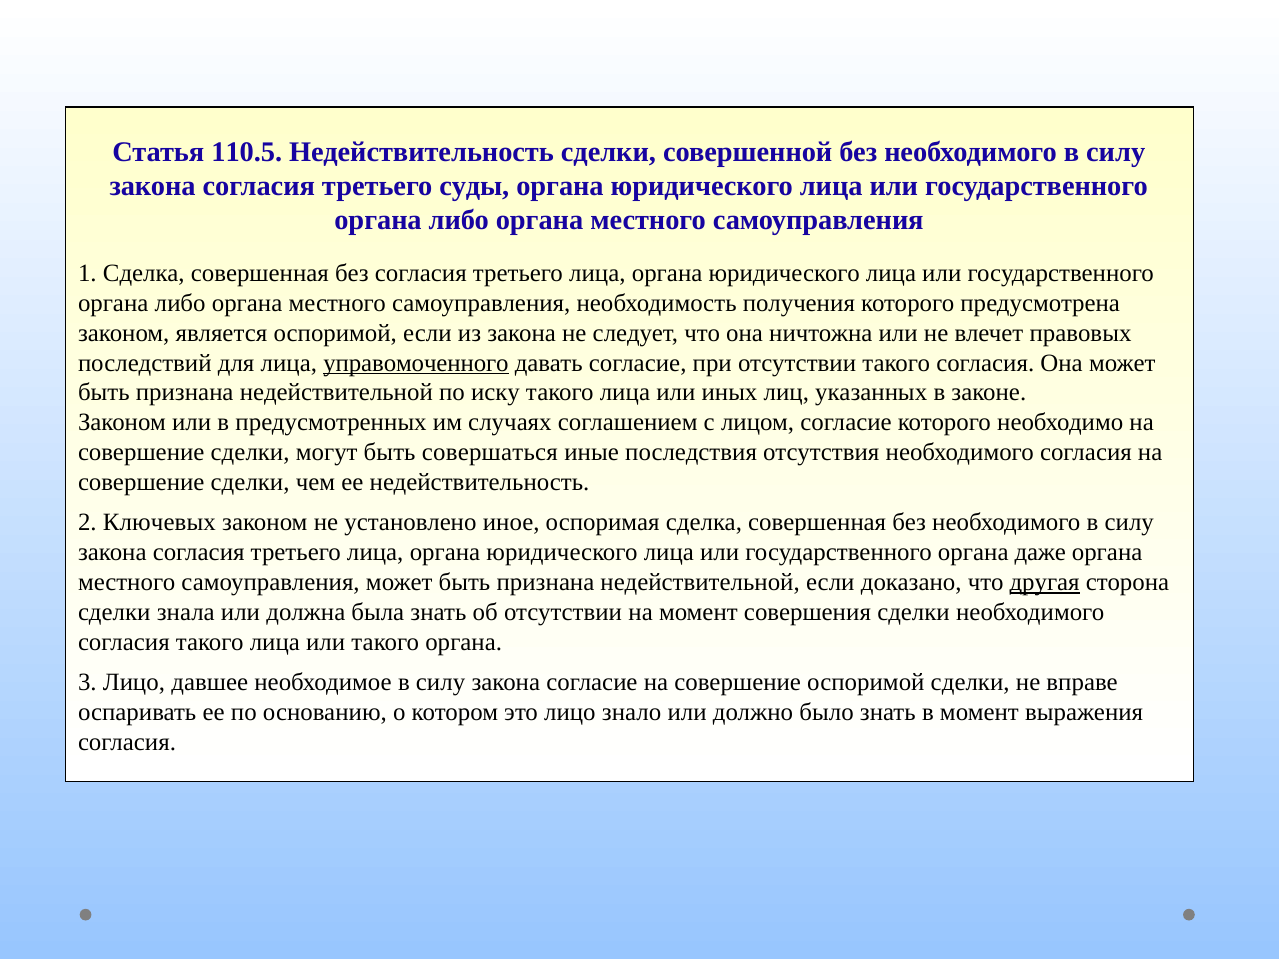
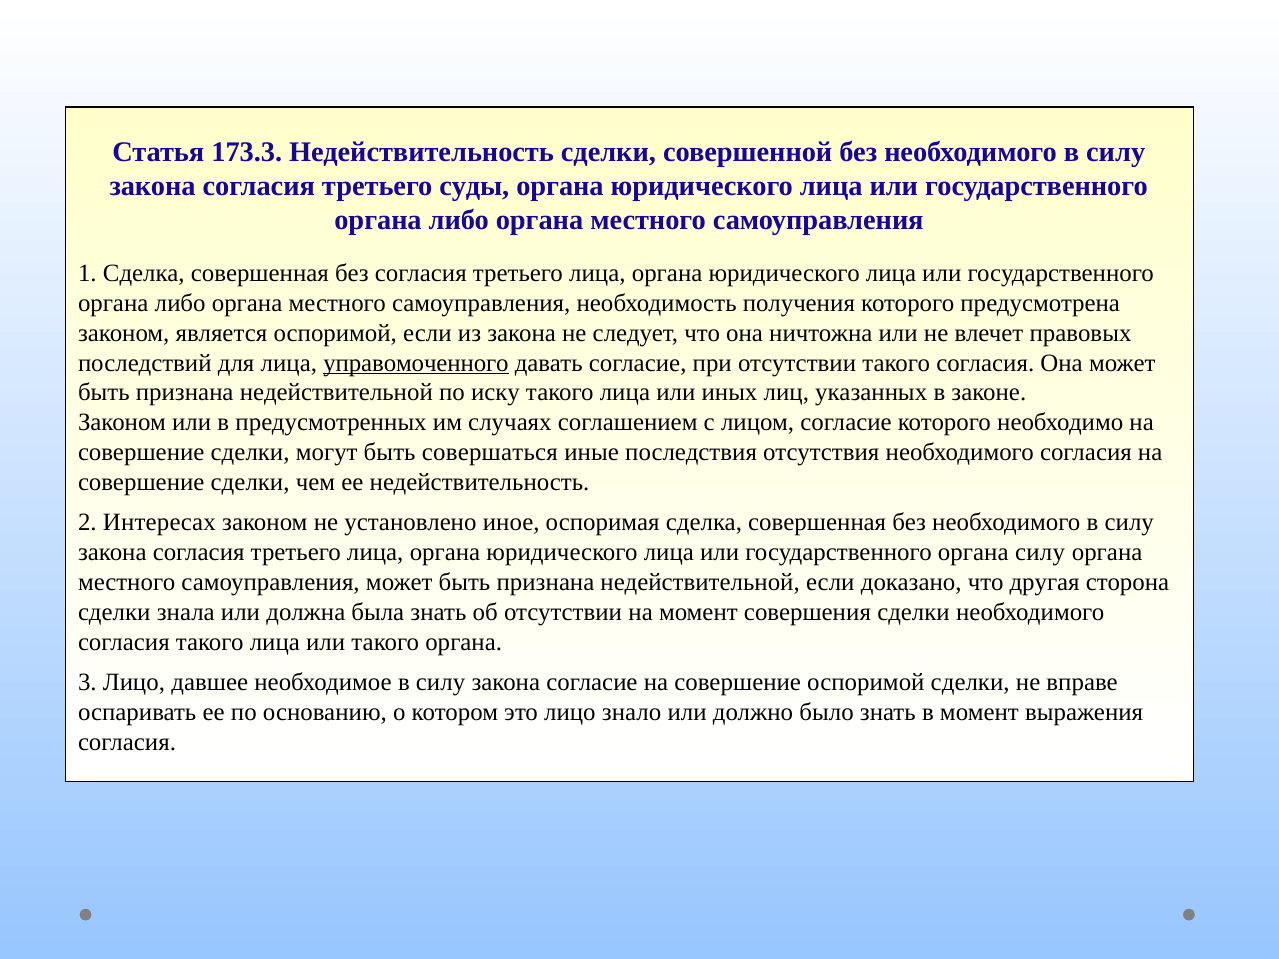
110.5: 110.5 -> 173.3 (247, 152)
Ключевых: Ключевых -> Интересах (159, 523)
органа даже: даже -> силу (1040, 553)
другая underline: present -> none (1045, 583)
